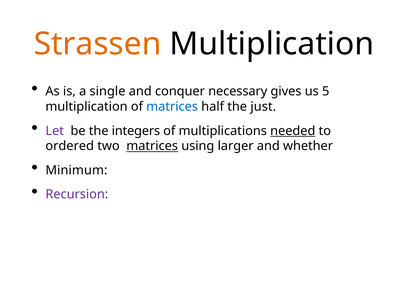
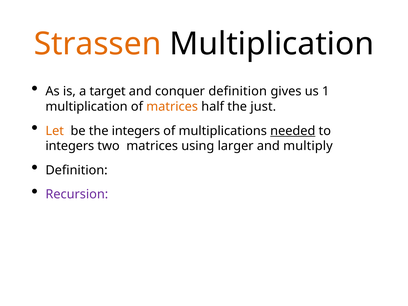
single: single -> target (108, 91)
conquer necessary: necessary -> definition (238, 91)
5: 5 -> 1 (326, 91)
matrices colour: blue -> orange (172, 107)
Let colour: purple -> orange (55, 131)
ordered: ordered -> integers (70, 146)
matrices underline: present -> none (152, 146)
whether: whether -> multiply (308, 146)
Minimum: Minimum -> Definition (77, 170)
